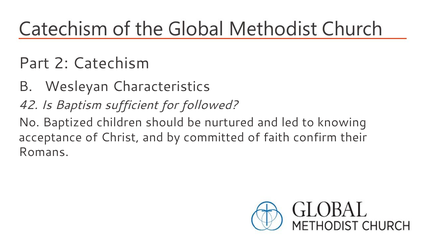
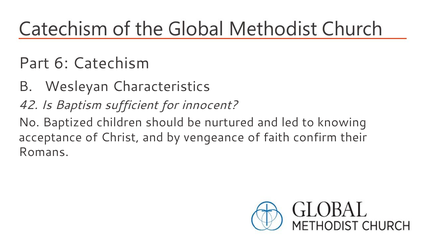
2: 2 -> 6 (61, 63)
followed: followed -> innocent (210, 105)
committed: committed -> vengeance (214, 137)
